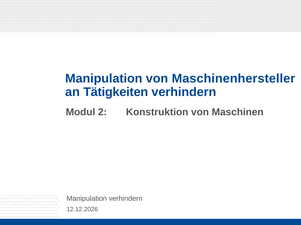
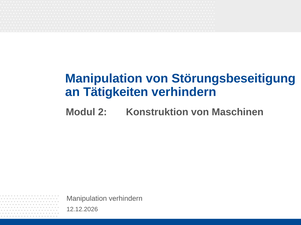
Maschinenhersteller: Maschinenhersteller -> Störungsbeseitigung (234, 79)
